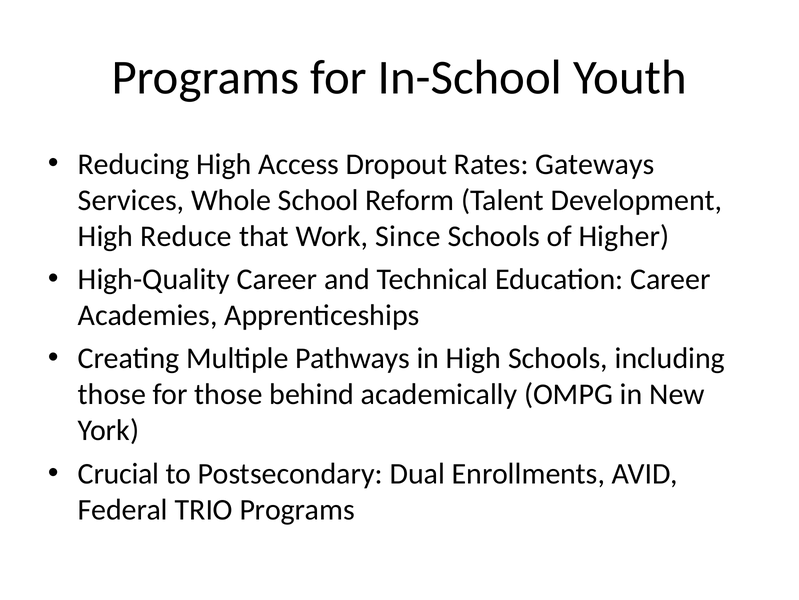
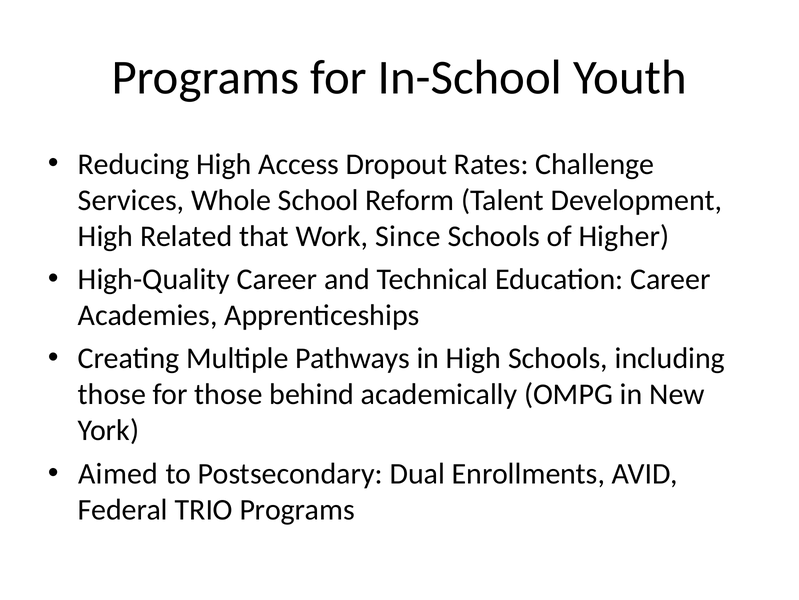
Gateways: Gateways -> Challenge (595, 164)
Reduce: Reduce -> Related (186, 236)
Crucial: Crucial -> Aimed (118, 473)
